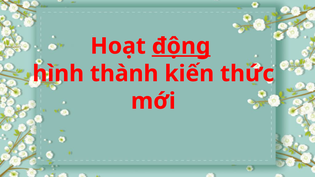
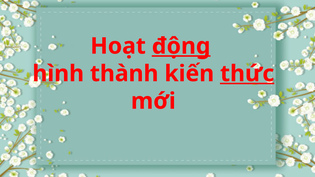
thức underline: none -> present (247, 74)
